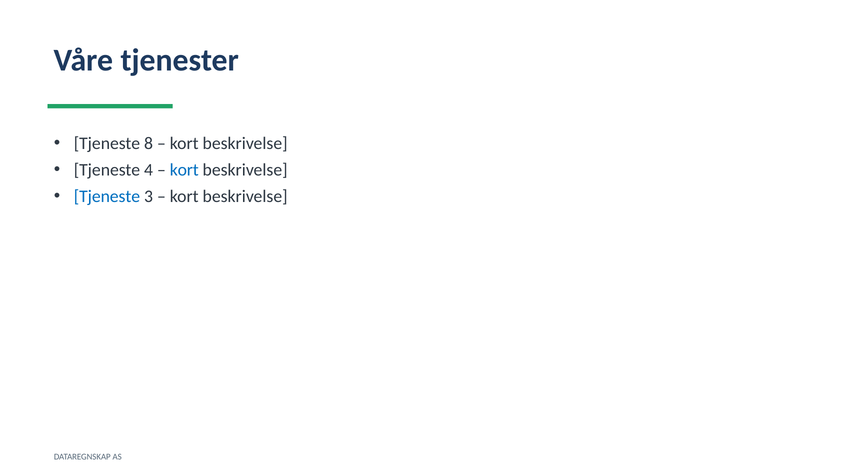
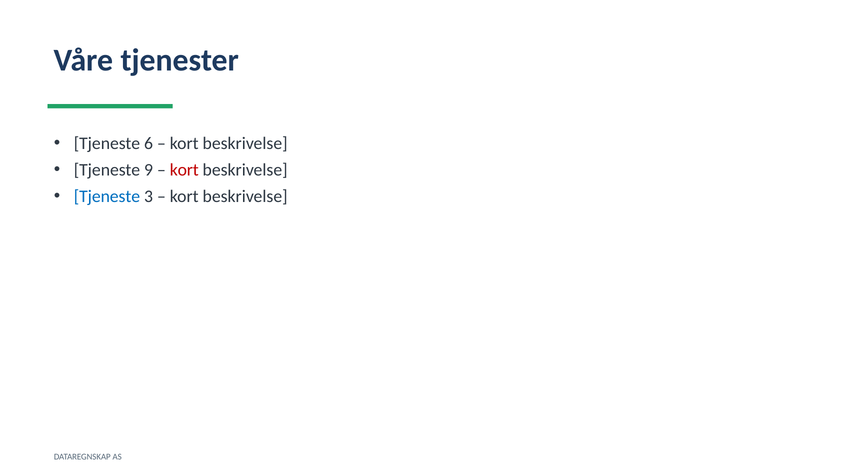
8: 8 -> 6 (148, 143)
4: 4 -> 9 (148, 170)
kort colour: blue -> red (184, 170)
